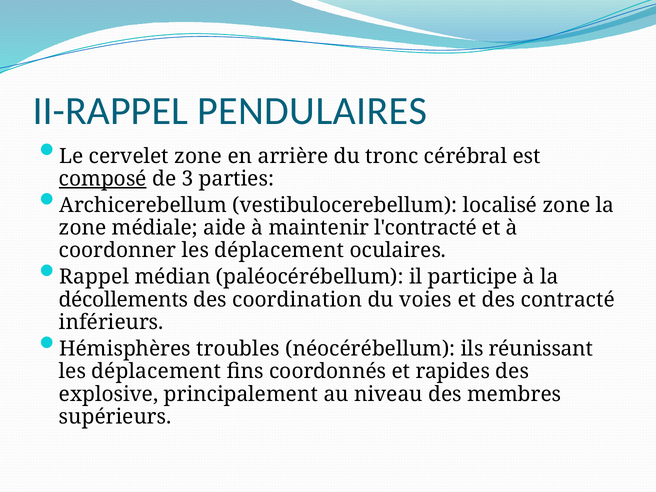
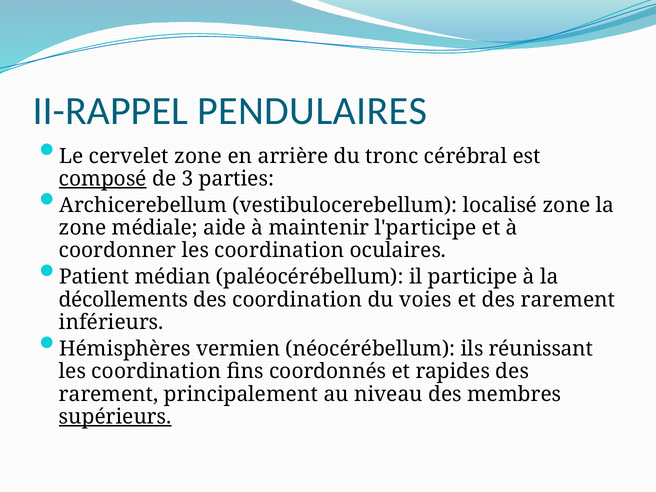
l'contracté: l'contracté -> l'participe (425, 228)
coordonner les déplacement: déplacement -> coordination (279, 251)
Rappel: Rappel -> Patient (94, 277)
et des contracté: contracté -> rarement (568, 300)
troubles: troubles -> vermien (238, 349)
déplacement: déplacement -> coordination (156, 372)
explosive: explosive -> rarement (109, 394)
supérieurs underline: none -> present (115, 417)
